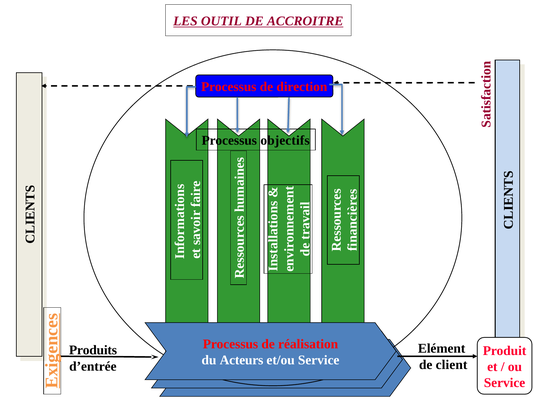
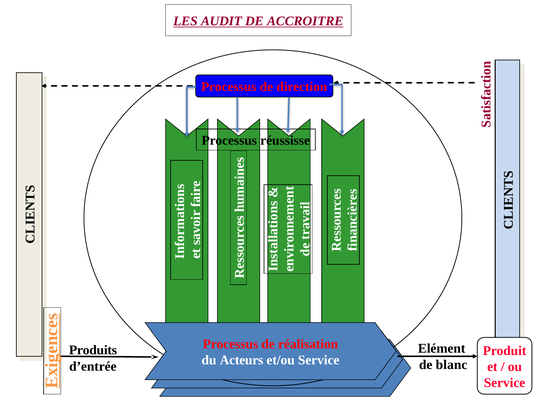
OUTIL: OUTIL -> AUDIT (221, 21)
objectifs: objectifs -> réussisse (285, 140)
client: client -> blanc (452, 364)
